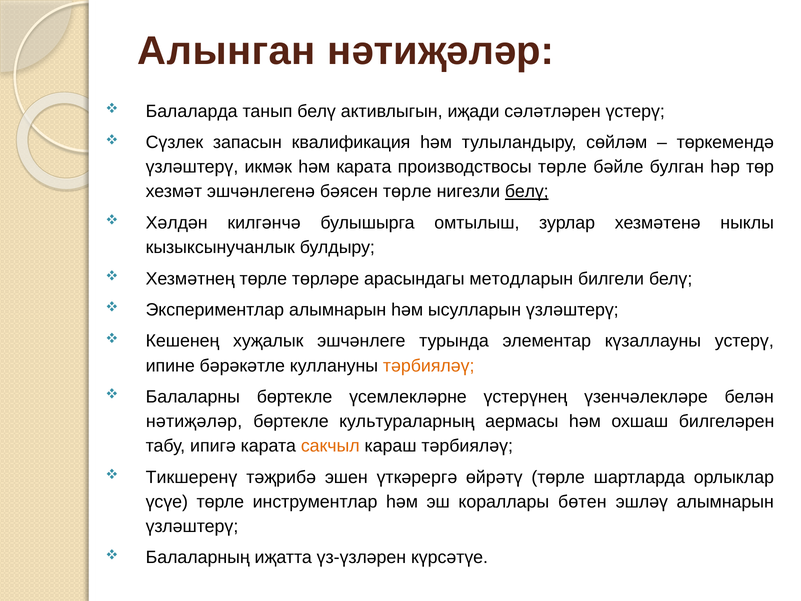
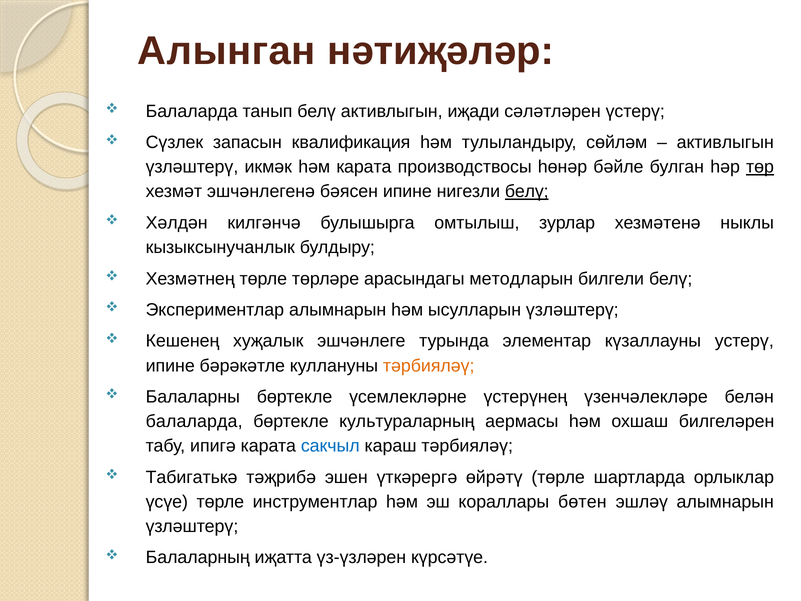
төркемендә: төркемендә -> активлыгын (725, 142)
производствосы төрле: төрле -> һөнәр (563, 167)
төр underline: none -> present (760, 167)
бәясен төрле: төрле -> ипине (407, 192)
нәтиҗәләр: нәтиҗәләр -> балаларда (194, 421)
сакчыл colour: orange -> blue (330, 446)
Тикшеренү: Тикшеренү -> Табигатькә (192, 477)
